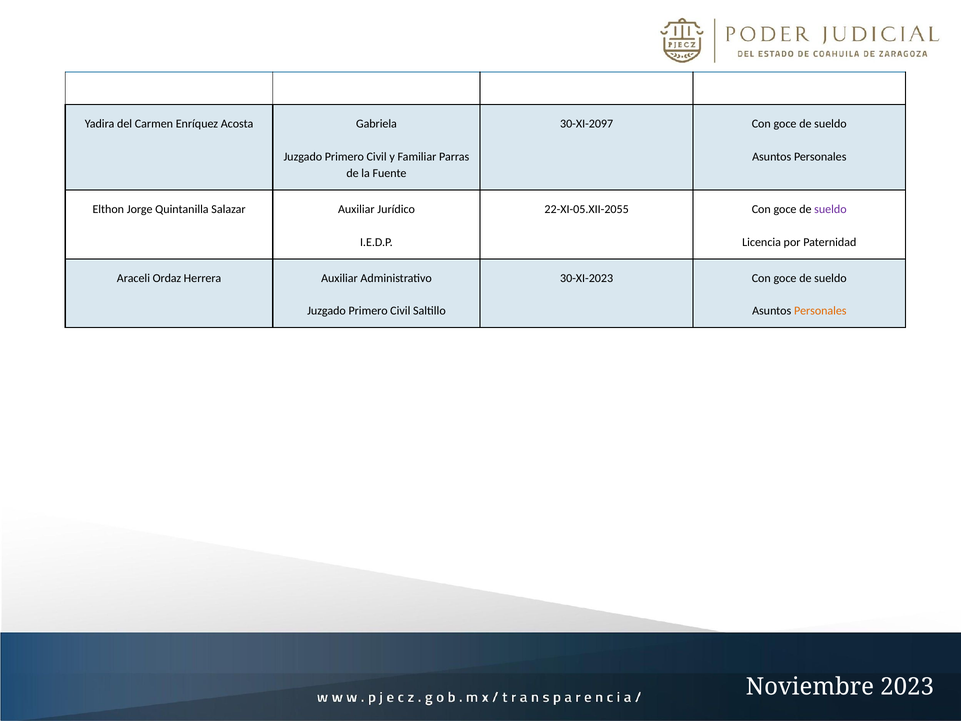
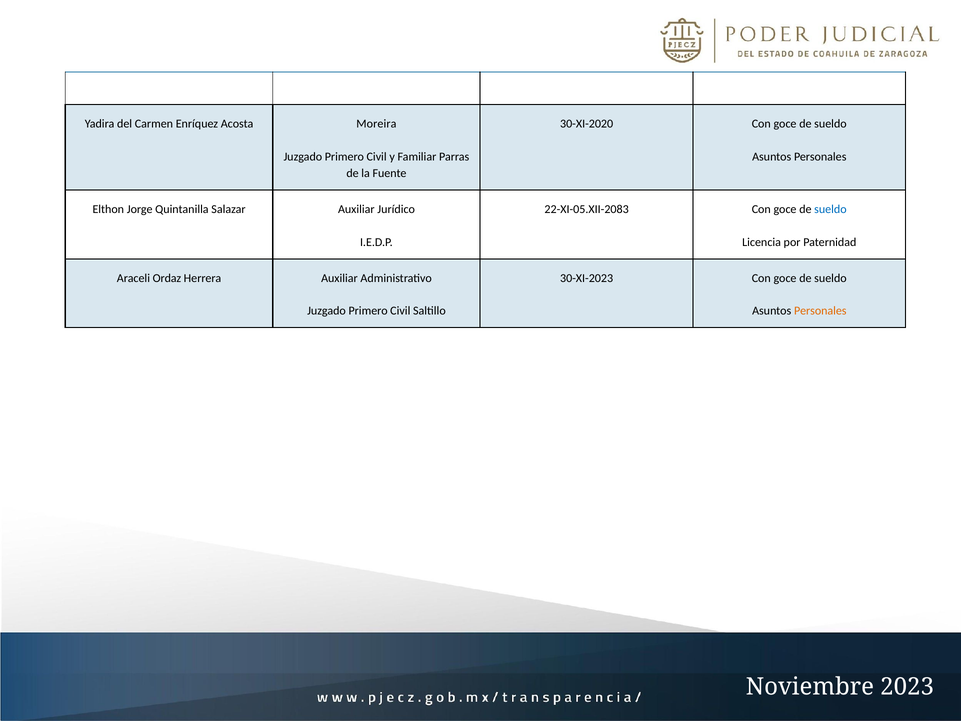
Gabriela: Gabriela -> Moreira (376, 124)
30-XI-2097: 30-XI-2097 -> 30-XI-2020 (587, 124)
22-XI-05.XII-2055: 22-XI-05.XII-2055 -> 22-XI-05.XII-2083 (587, 209)
sueldo colour: purple -> blue (830, 209)
